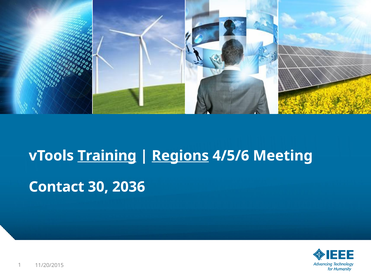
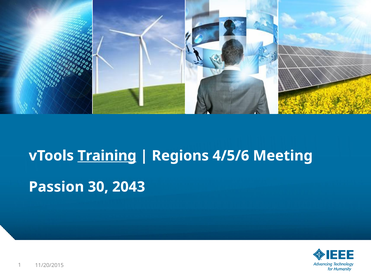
Regions underline: present -> none (180, 156)
Contact: Contact -> Passion (56, 187)
2036: 2036 -> 2043 (129, 187)
